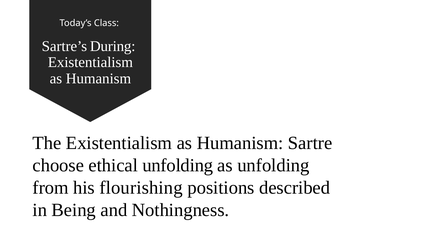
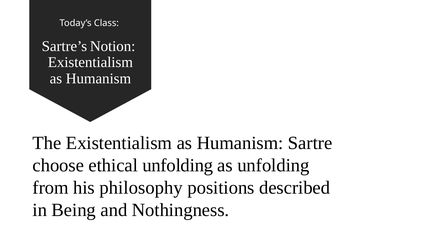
During: During -> Notion (113, 46)
flourishing: flourishing -> philosophy (141, 188)
